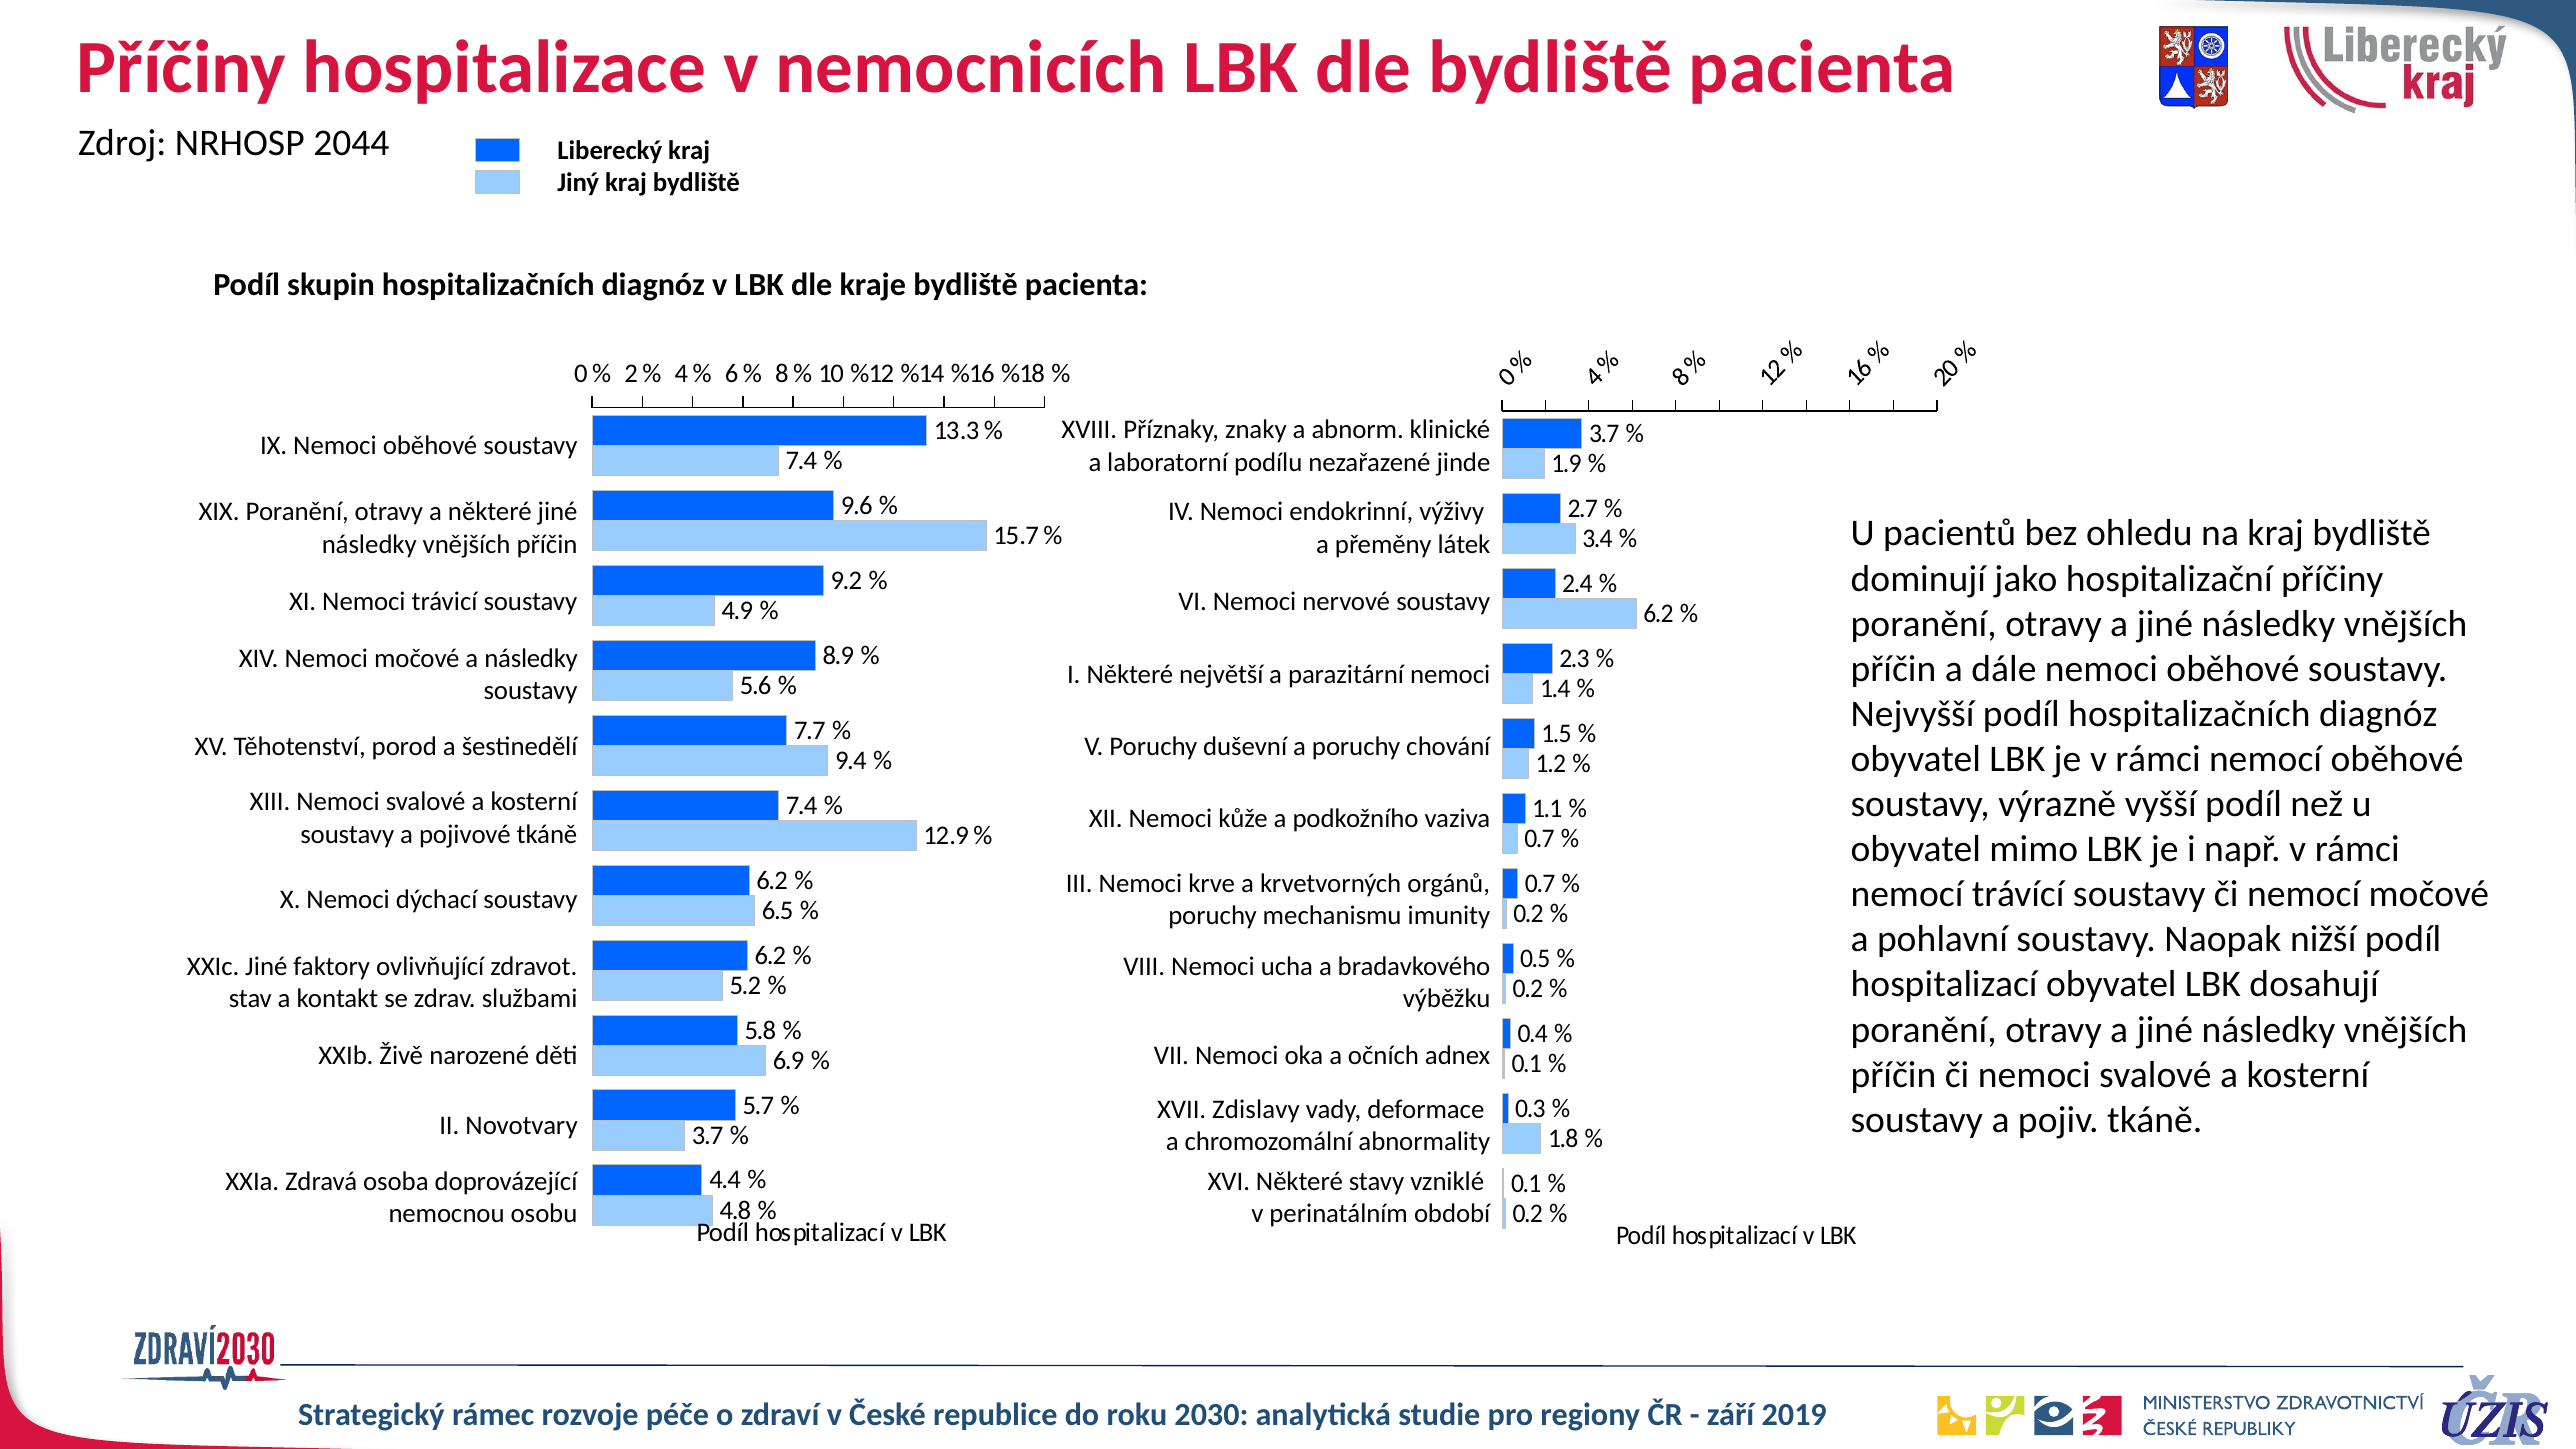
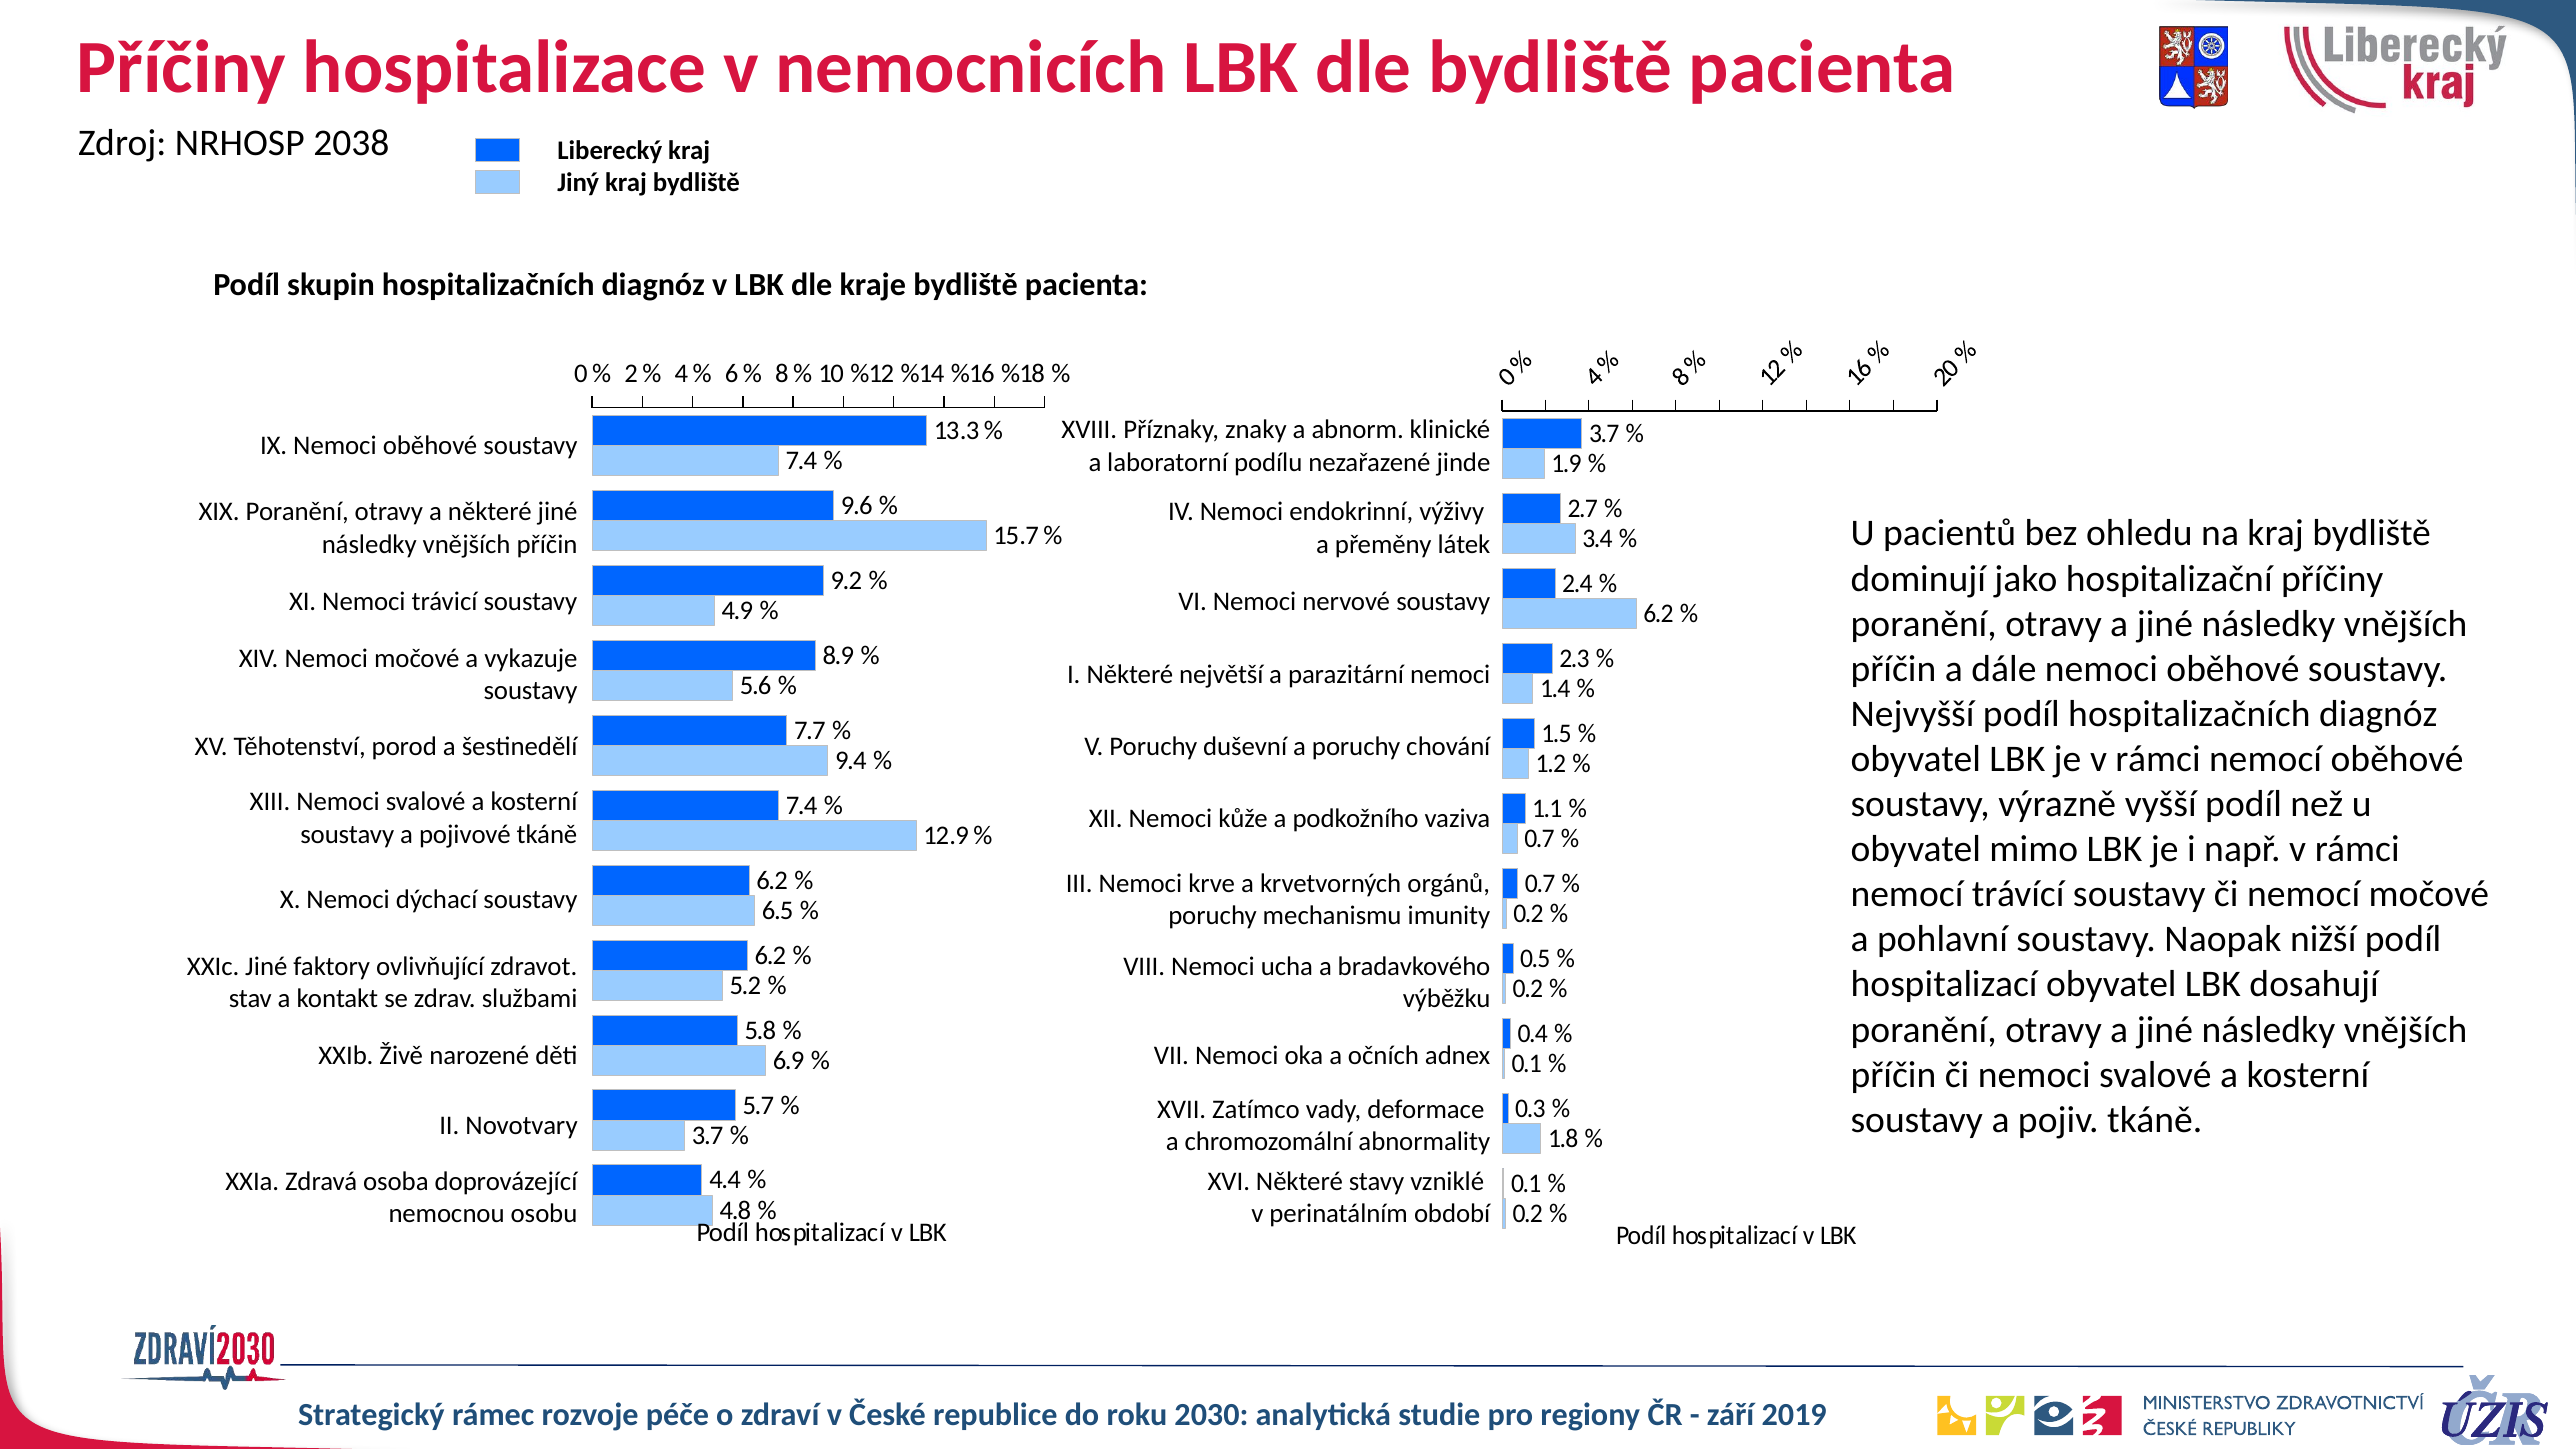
2044: 2044 -> 2038 (351, 143)
a následky: následky -> vykazuje (531, 658)
Zdislavy: Zdislavy -> Zatímco (1256, 1110)
